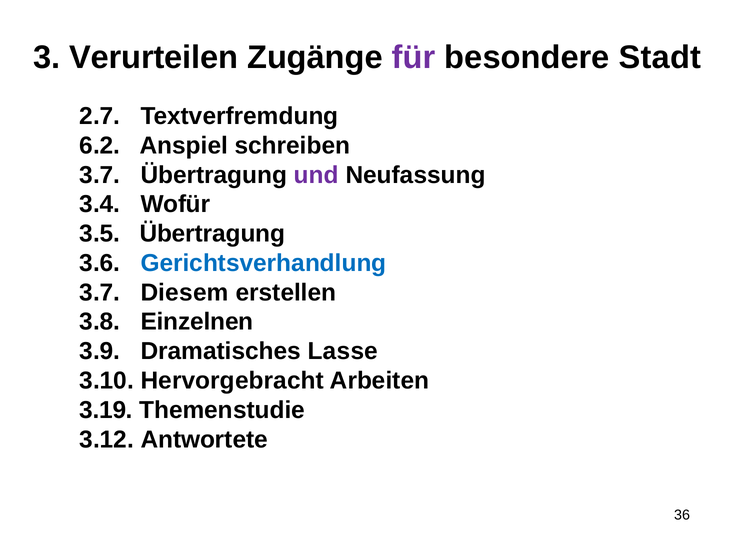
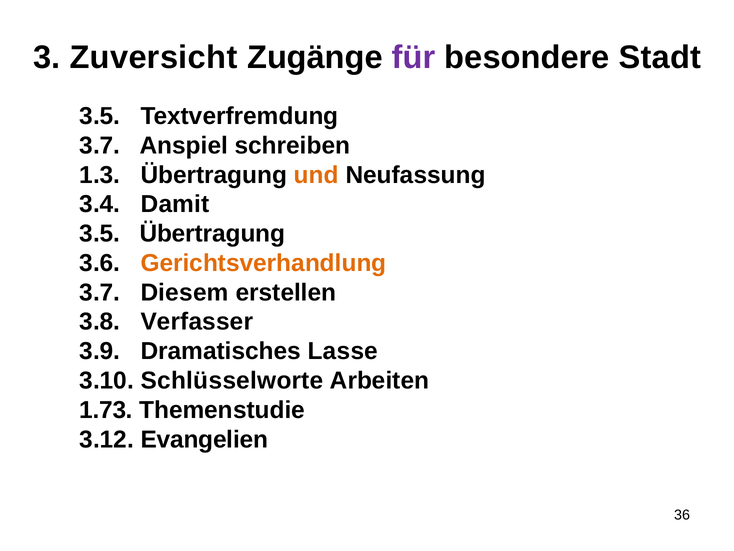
Verurteilen: Verurteilen -> Zuversicht (153, 57)
2.7: 2.7 -> 3.5 (100, 116)
6.2: 6.2 -> 3.7 (100, 145)
3.7: 3.7 -> 1.3 (100, 175)
und colour: purple -> orange (316, 175)
Wofür: Wofür -> Damit (175, 204)
Gerichtsverhandlung colour: blue -> orange (263, 263)
Einzelnen: Einzelnen -> Verfasser (197, 322)
Hervorgebracht: Hervorgebracht -> Schlüsselworte (232, 380)
3.19: 3.19 -> 1.73 (106, 410)
Antwortete: Antwortete -> Evangelien (204, 439)
